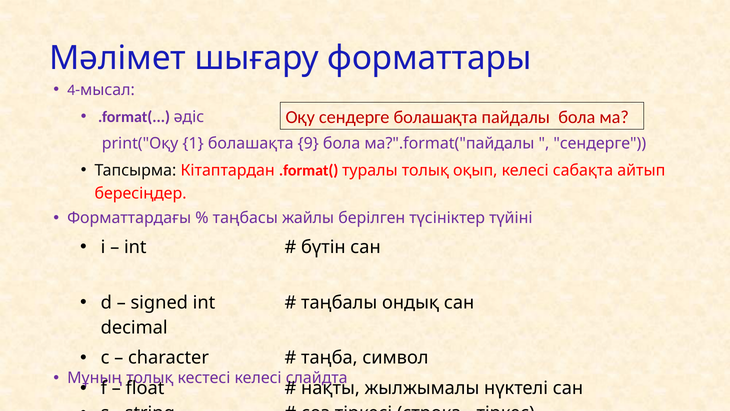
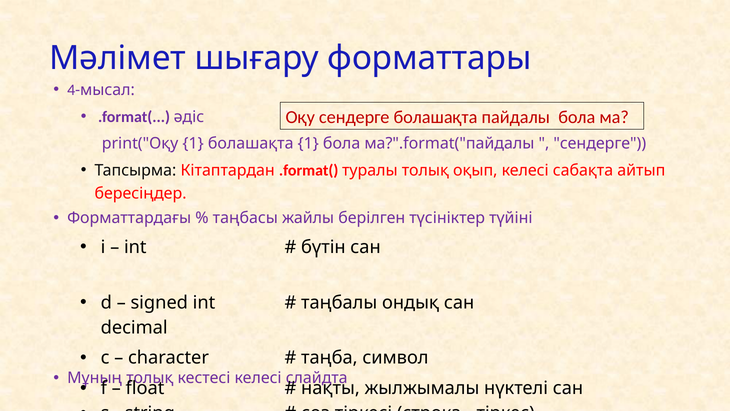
болашақта 9: 9 -> 1 (308, 144)
